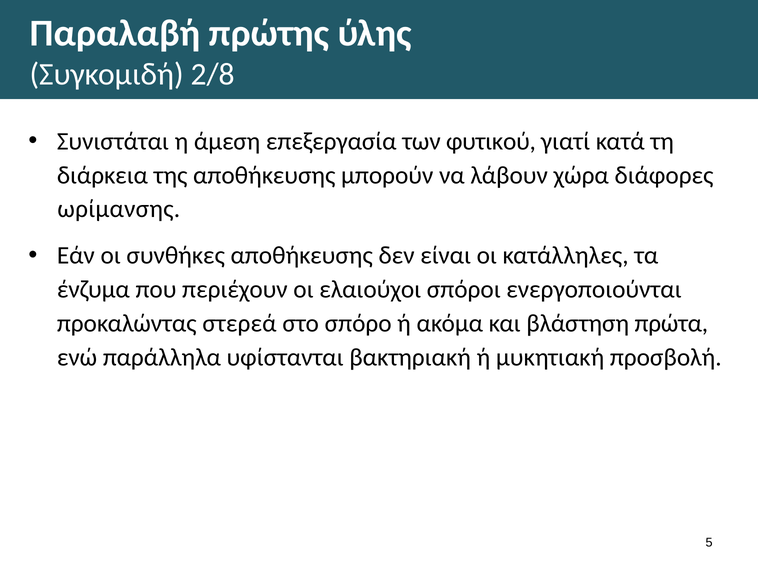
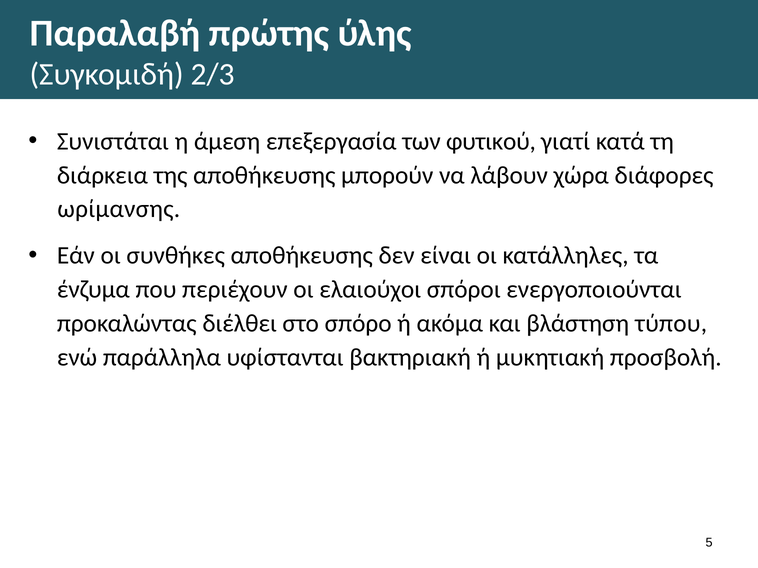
2/8: 2/8 -> 2/3 (213, 75)
στερεά: στερεά -> διέλθει (240, 324)
πρώτα: πρώτα -> τύπου (671, 324)
